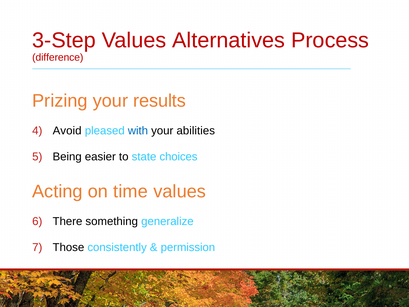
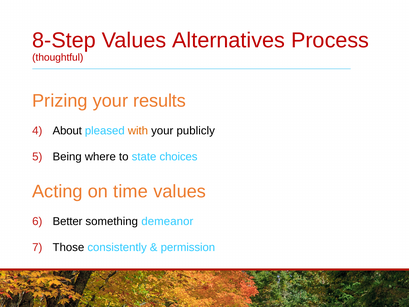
3-Step: 3-Step -> 8-Step (64, 40)
difference: difference -> thoughtful (58, 58)
Avoid: Avoid -> About (67, 130)
with colour: blue -> orange (138, 130)
abilities: abilities -> publicly (196, 130)
easier: easier -> where (100, 157)
There: There -> Better (68, 221)
generalize: generalize -> demeanor (167, 221)
